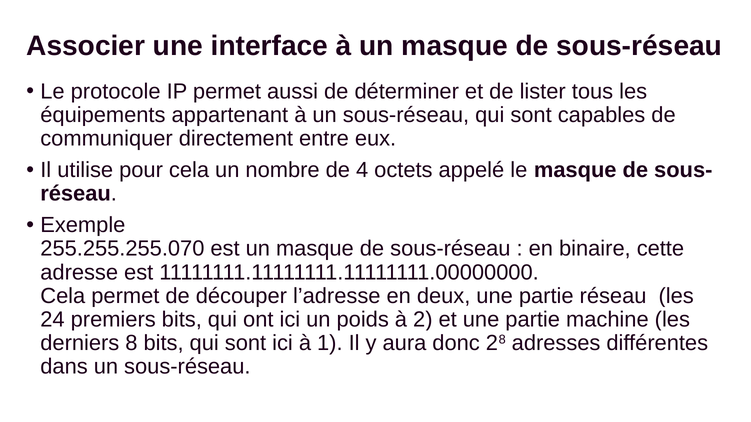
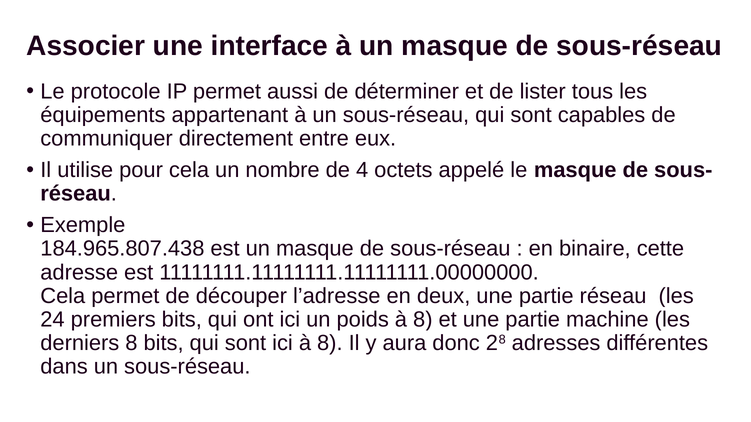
255.255.255.070: 255.255.255.070 -> 184.965.807.438 (122, 249)
poids à 2: 2 -> 8 (423, 320)
ici à 1: 1 -> 8 (330, 343)
